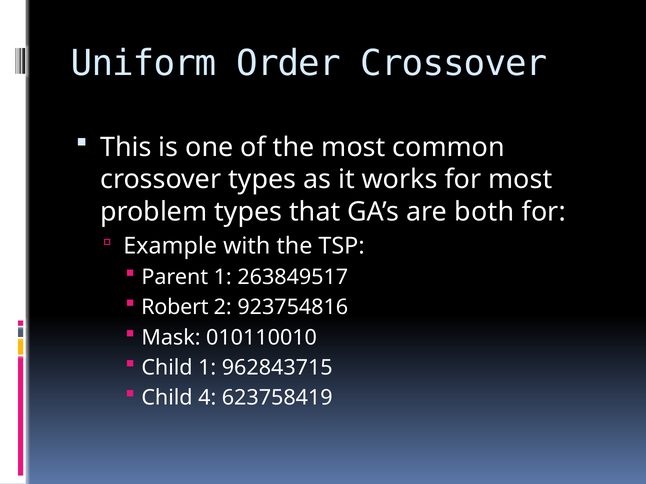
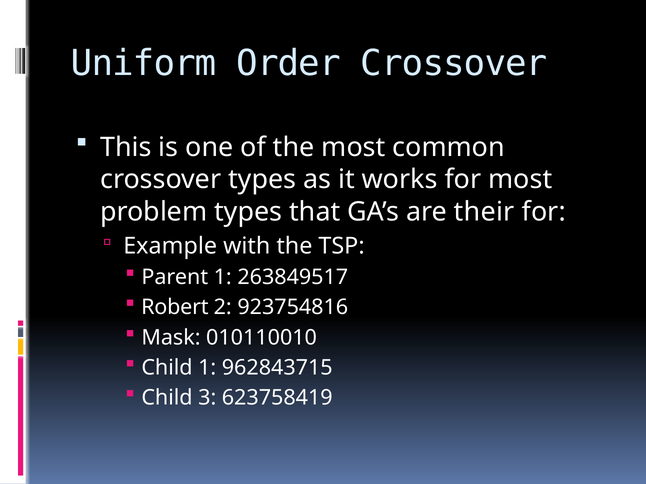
both: both -> their (484, 212)
4: 4 -> 3 (207, 398)
